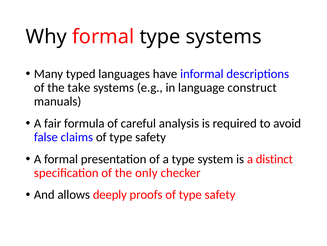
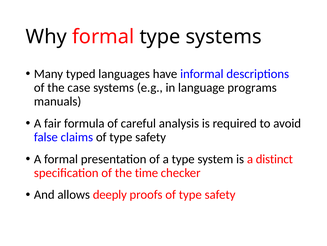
take: take -> case (79, 87)
construct: construct -> programs (252, 87)
only: only -> time (146, 172)
